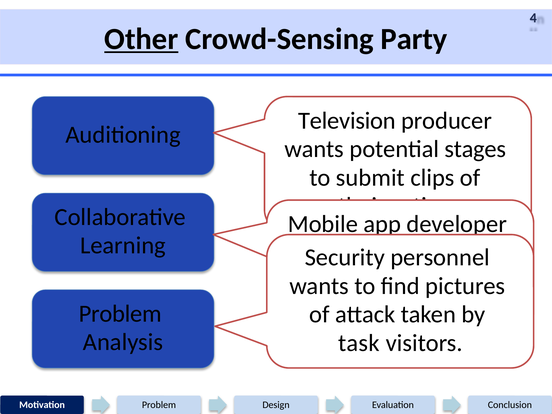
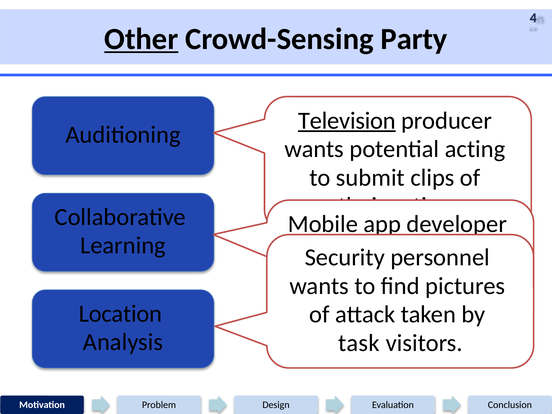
Television underline: none -> present (347, 121)
potential stages: stages -> acting (475, 149)
Problem: Problem -> Location (120, 314)
